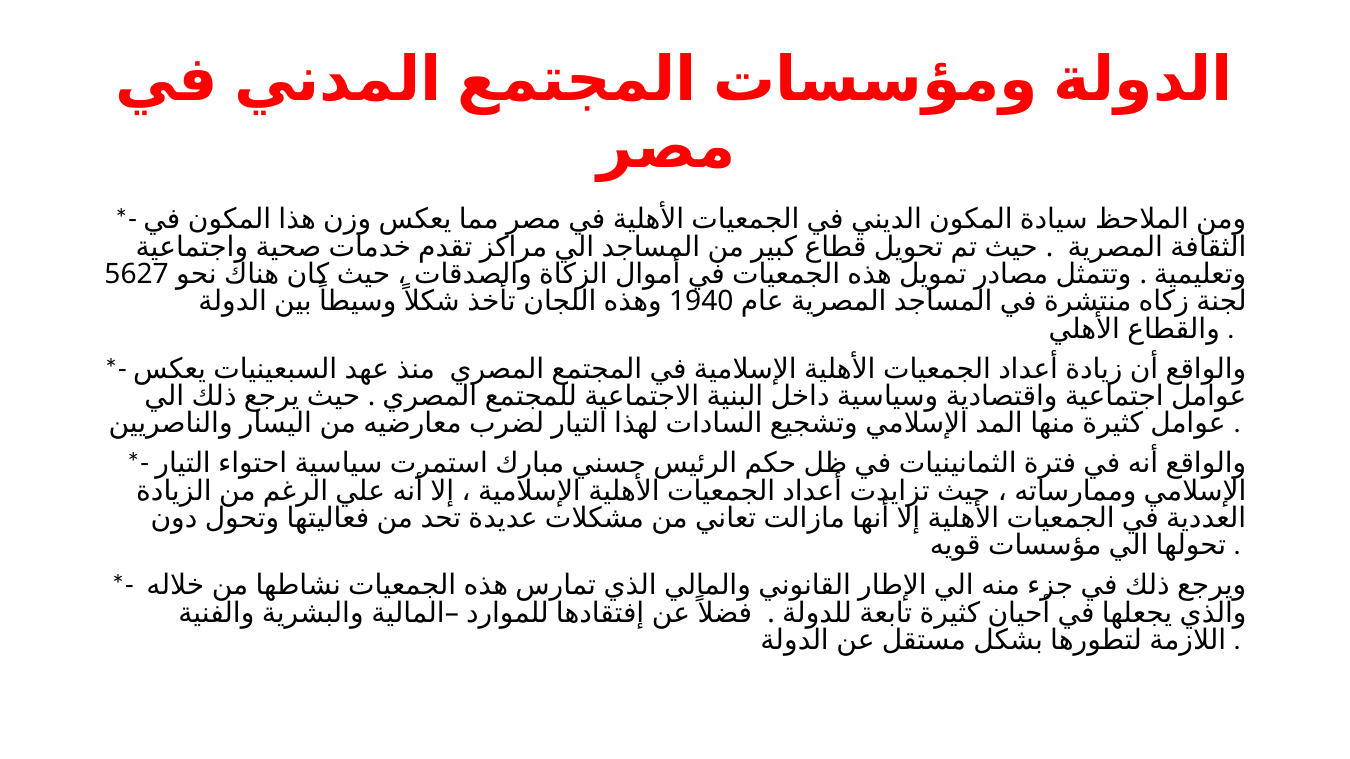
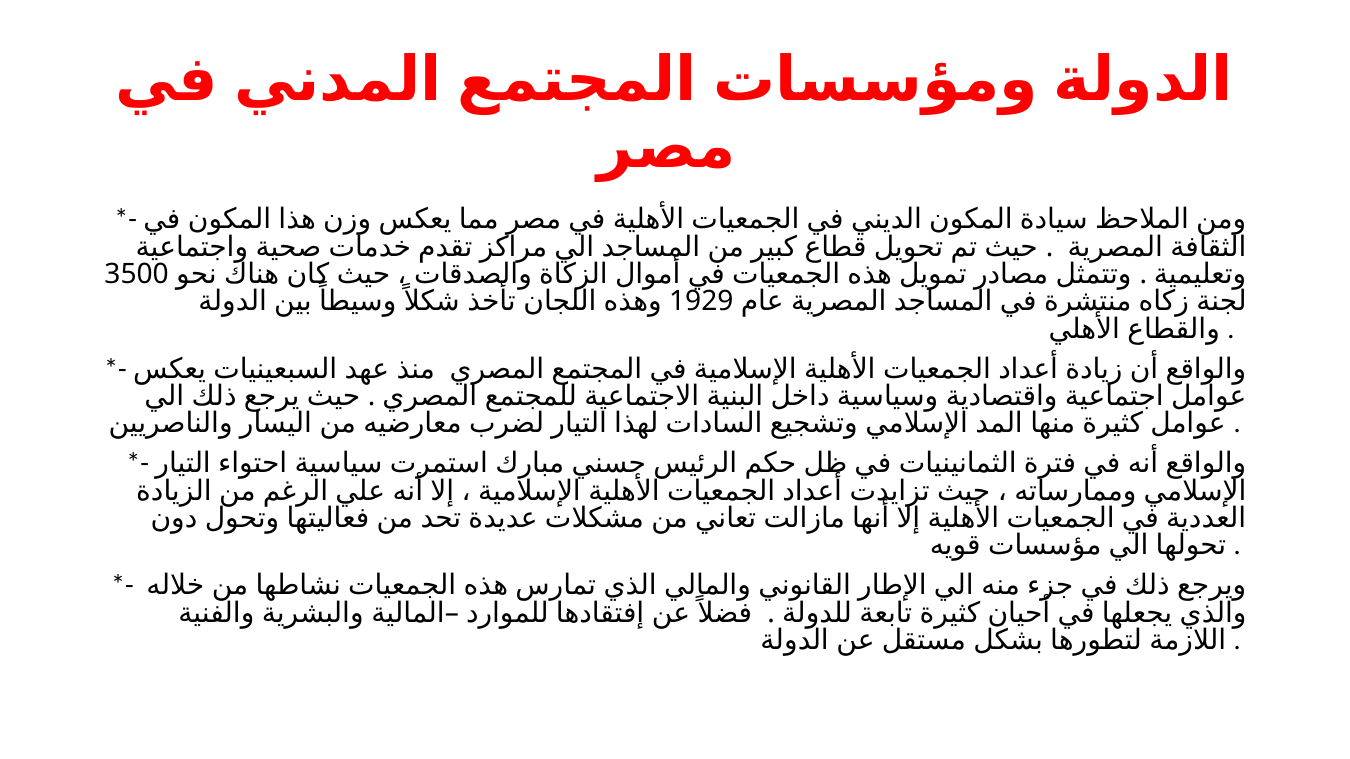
5627: 5627 -> 3500 (137, 274)
1940: 1940 -> 1929 (701, 302)
